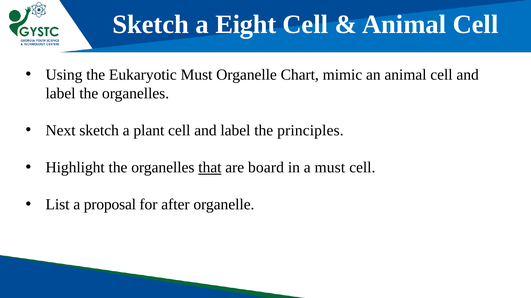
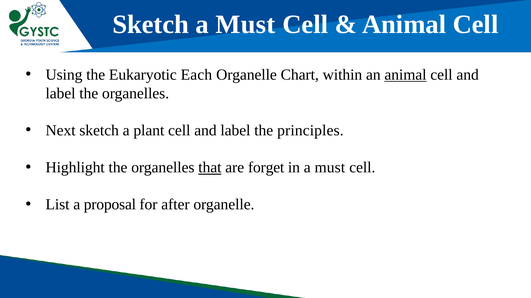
Sketch a Eight: Eight -> Must (246, 25)
Eukaryotic Must: Must -> Each (196, 75)
mimic: mimic -> within (342, 75)
animal underline: none -> present (405, 75)
board: board -> forget (266, 168)
